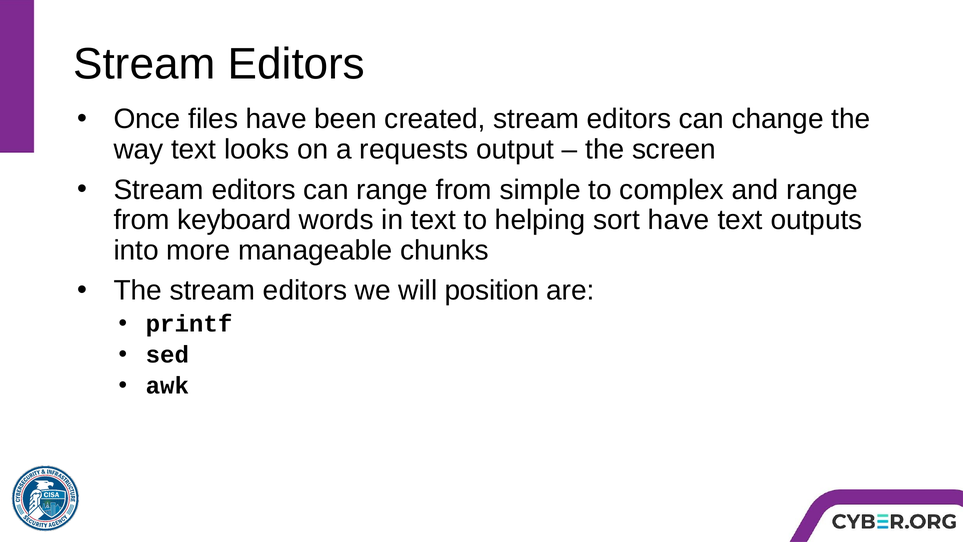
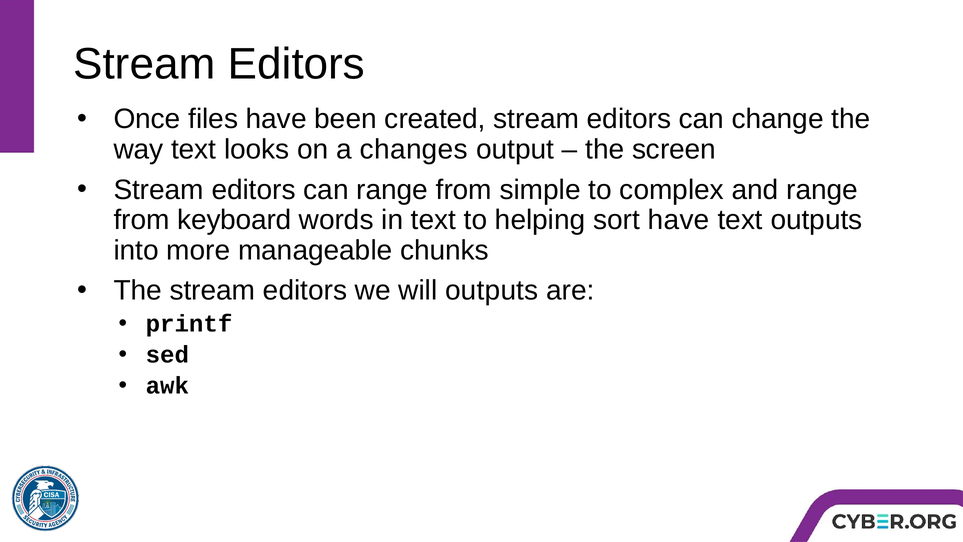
requests: requests -> changes (414, 149)
will position: position -> outputs (492, 291)
